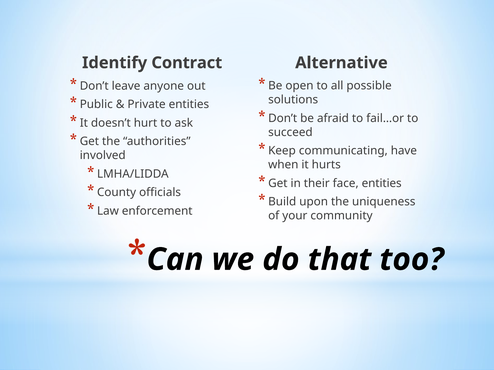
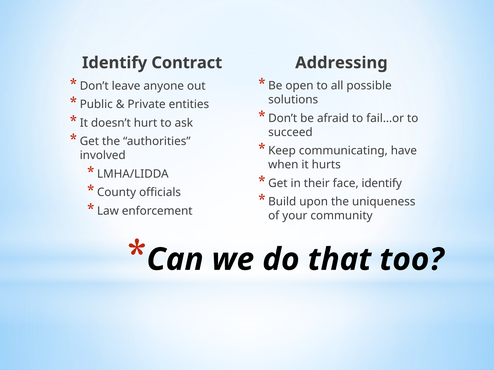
Alternative: Alternative -> Addressing (341, 63)
face entities: entities -> identify (382, 183)
